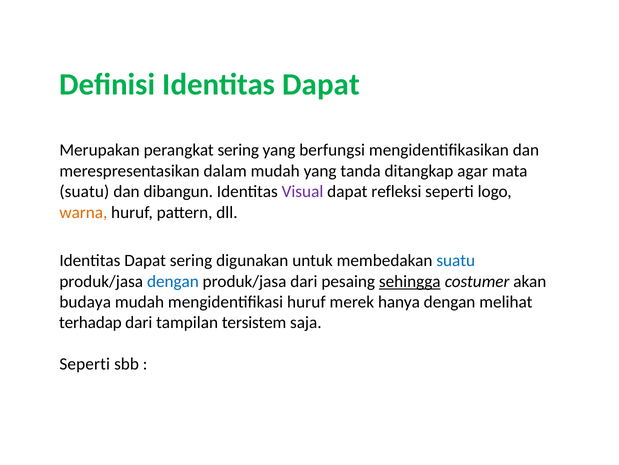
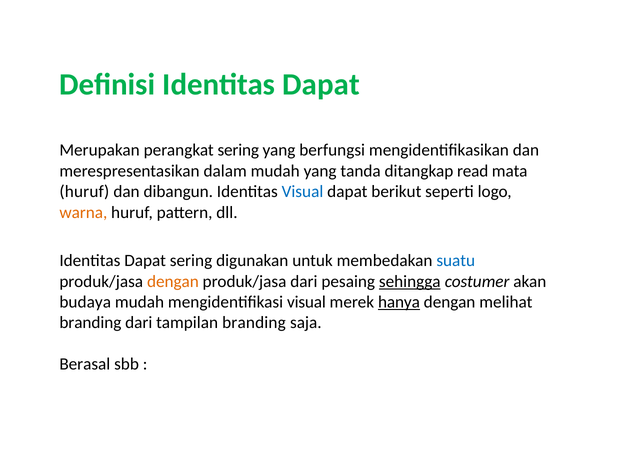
agar: agar -> read (473, 171)
suatu: suatu -> huruf (84, 191)
Visual colour: purple -> blue (302, 191)
refleksi: refleksi -> berikut (396, 191)
dengan colour: blue -> orange (173, 281)
mengidentifikasi huruf: huruf -> visual (306, 302)
hanya underline: none -> present (399, 302)
terhadap: terhadap -> branding (90, 322)
tampilan tersistem: tersistem -> branding (254, 322)
Seperti: Seperti -> Berasal (85, 364)
